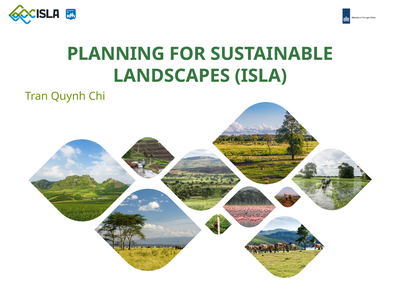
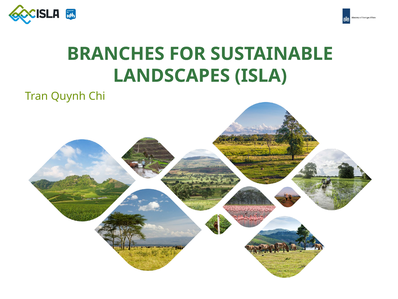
PLANNING: PLANNING -> BRANCHES (116, 54)
